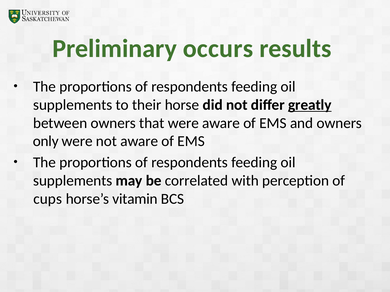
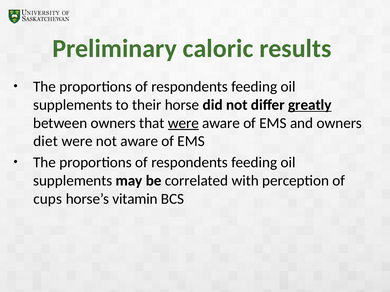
occurs: occurs -> caloric (218, 49)
were underline: none -> present (183, 123)
only: only -> diet (46, 141)
